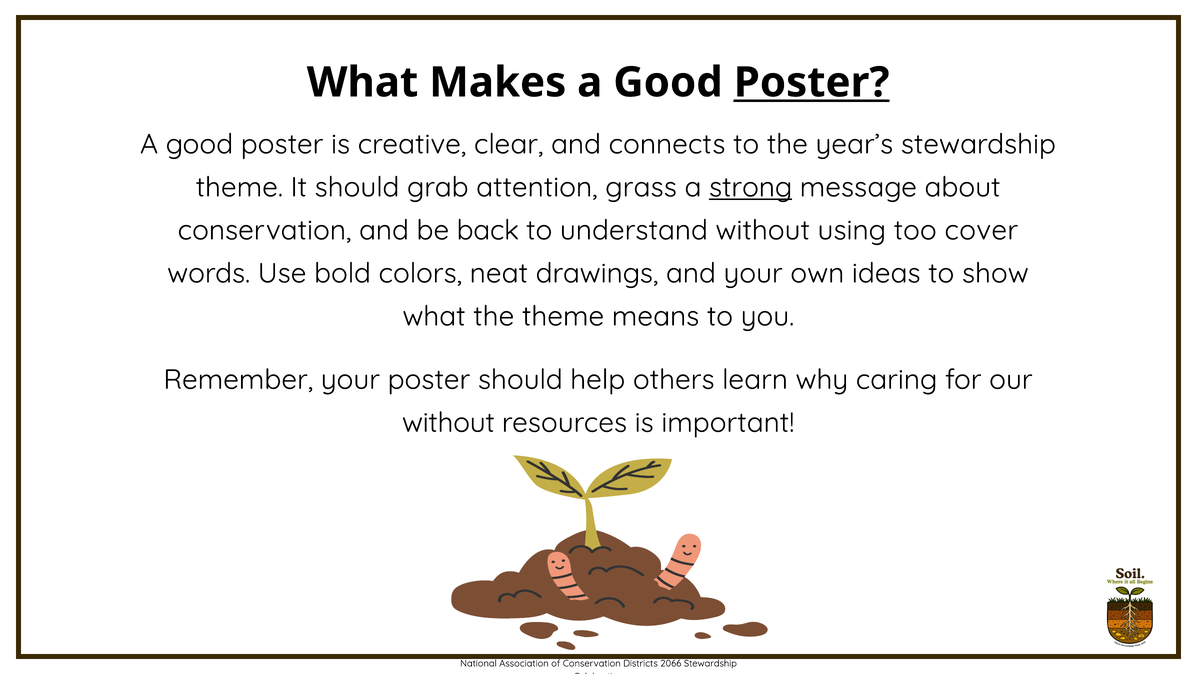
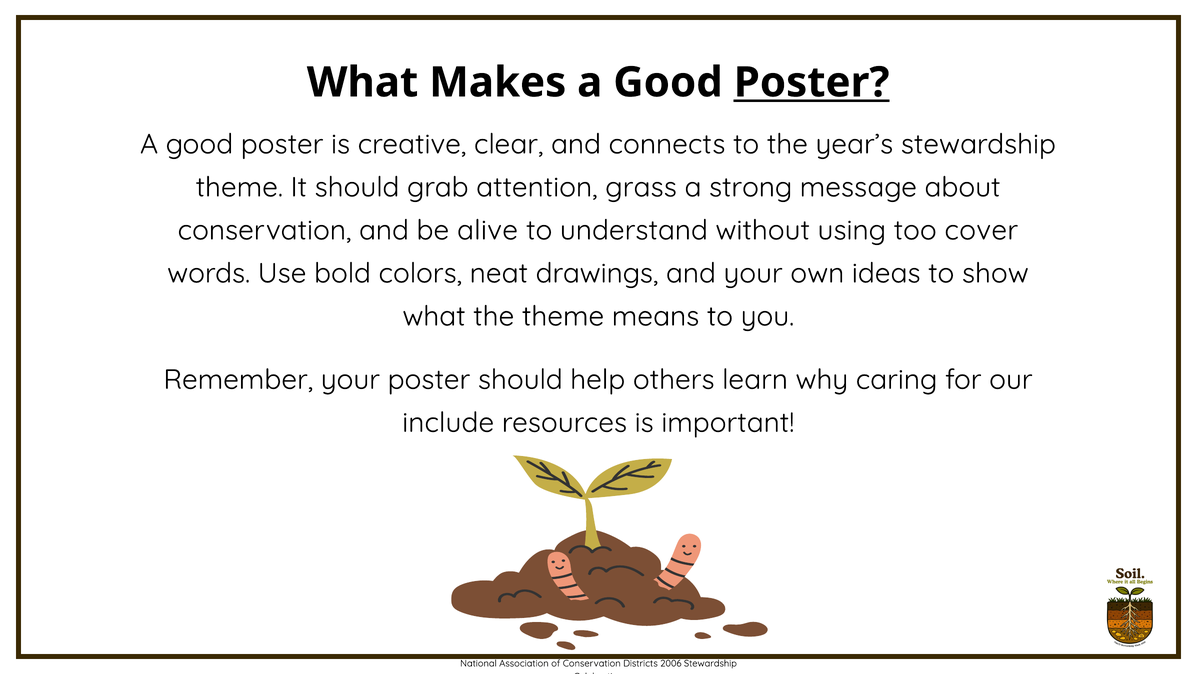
strong underline: present -> none (751, 187)
back: back -> alive (488, 230)
without: without -> include (448, 422)
2066: 2066 -> 2006 (671, 663)
